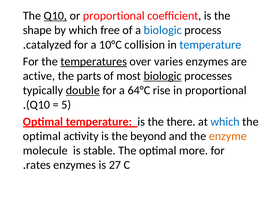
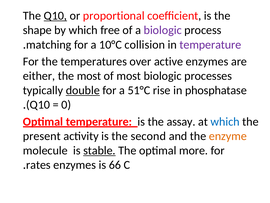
biologic colour: blue -> purple (163, 30)
catalyzed: catalyzed -> matching (49, 45)
temperature colour: blue -> purple (210, 45)
temperatures underline: present -> none (94, 61)
varies: varies -> active (169, 61)
active: active -> either (39, 76)
the parts: parts -> most (89, 76)
biologic underline: present -> none (163, 76)
64°C: 64°C -> 51°C (139, 90)
in proportional: proportional -> phosphatase (216, 90)
5: 5 -> 0 (66, 105)
there: there -> assay (181, 121)
optimal: optimal -> present (42, 136)
beyond: beyond -> second (148, 136)
stable underline: none -> present (99, 150)
27: 27 -> 66 (115, 165)
